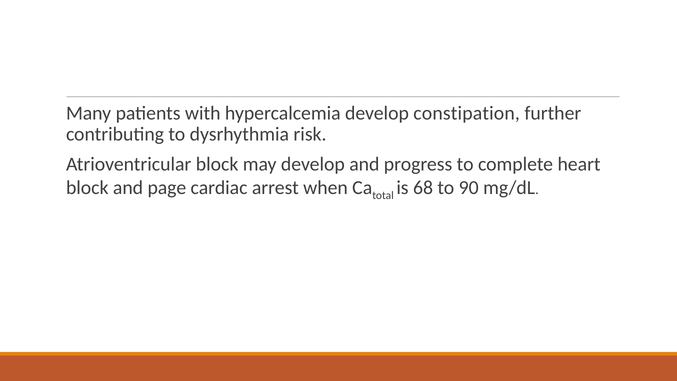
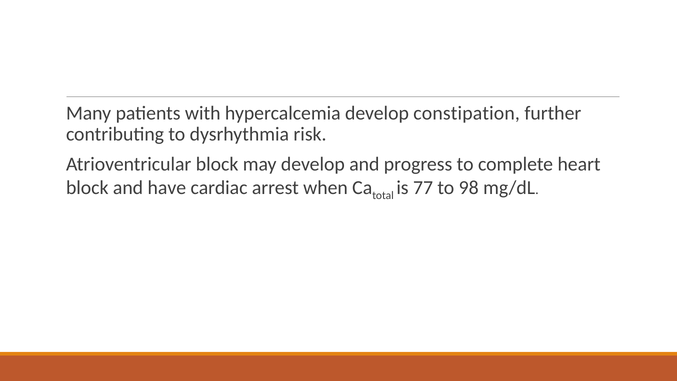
page: page -> have (167, 188)
68: 68 -> 77 (423, 188)
90: 90 -> 98 (469, 188)
